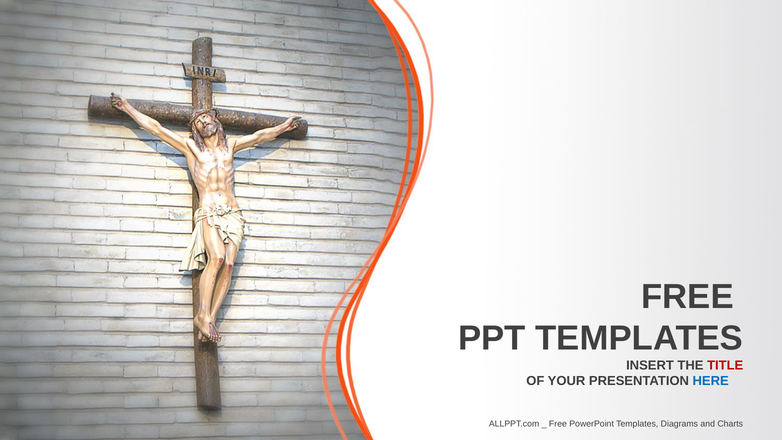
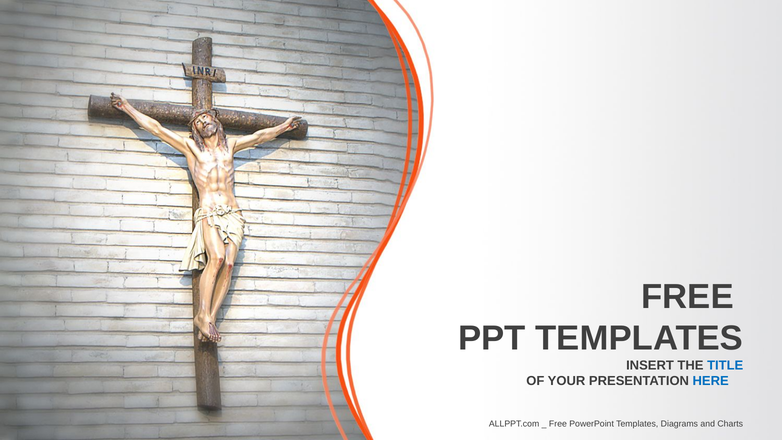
TITLE colour: red -> blue (725, 365)
